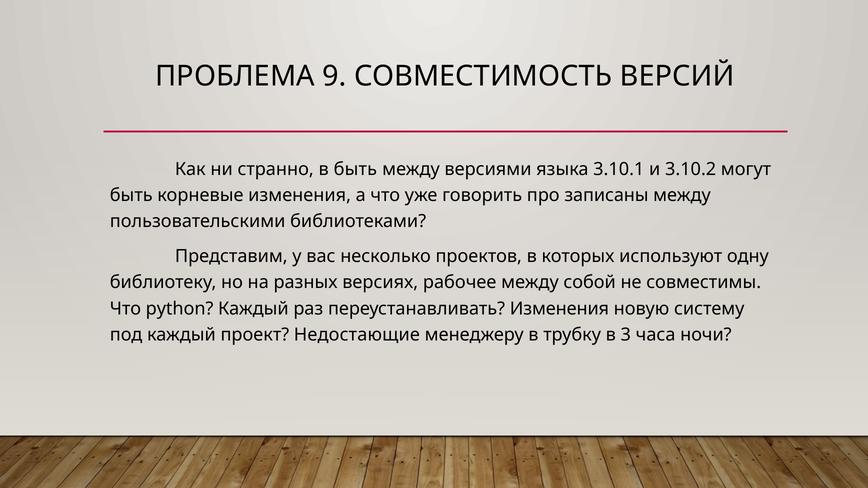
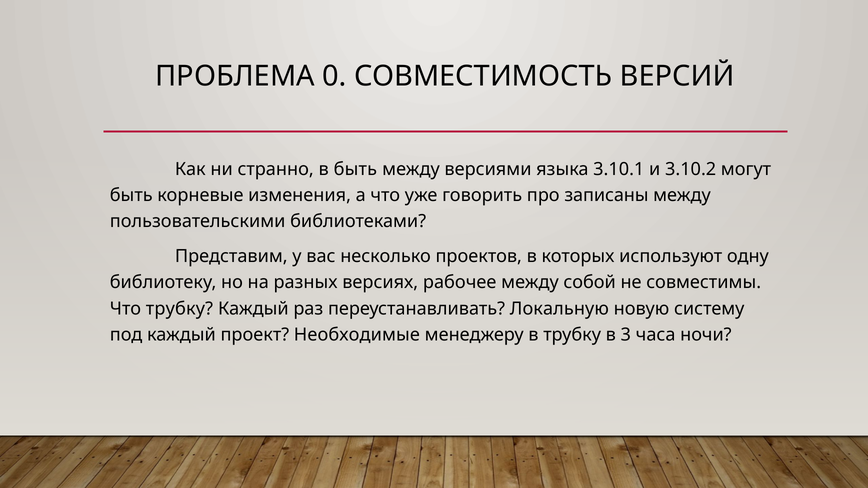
9: 9 -> 0 (335, 76)
Что python: python -> трубку (179, 309)
переустанавливать Изменения: Изменения -> Локальную (559, 309)
Недостающие: Недостающие -> Необходимые (357, 335)
